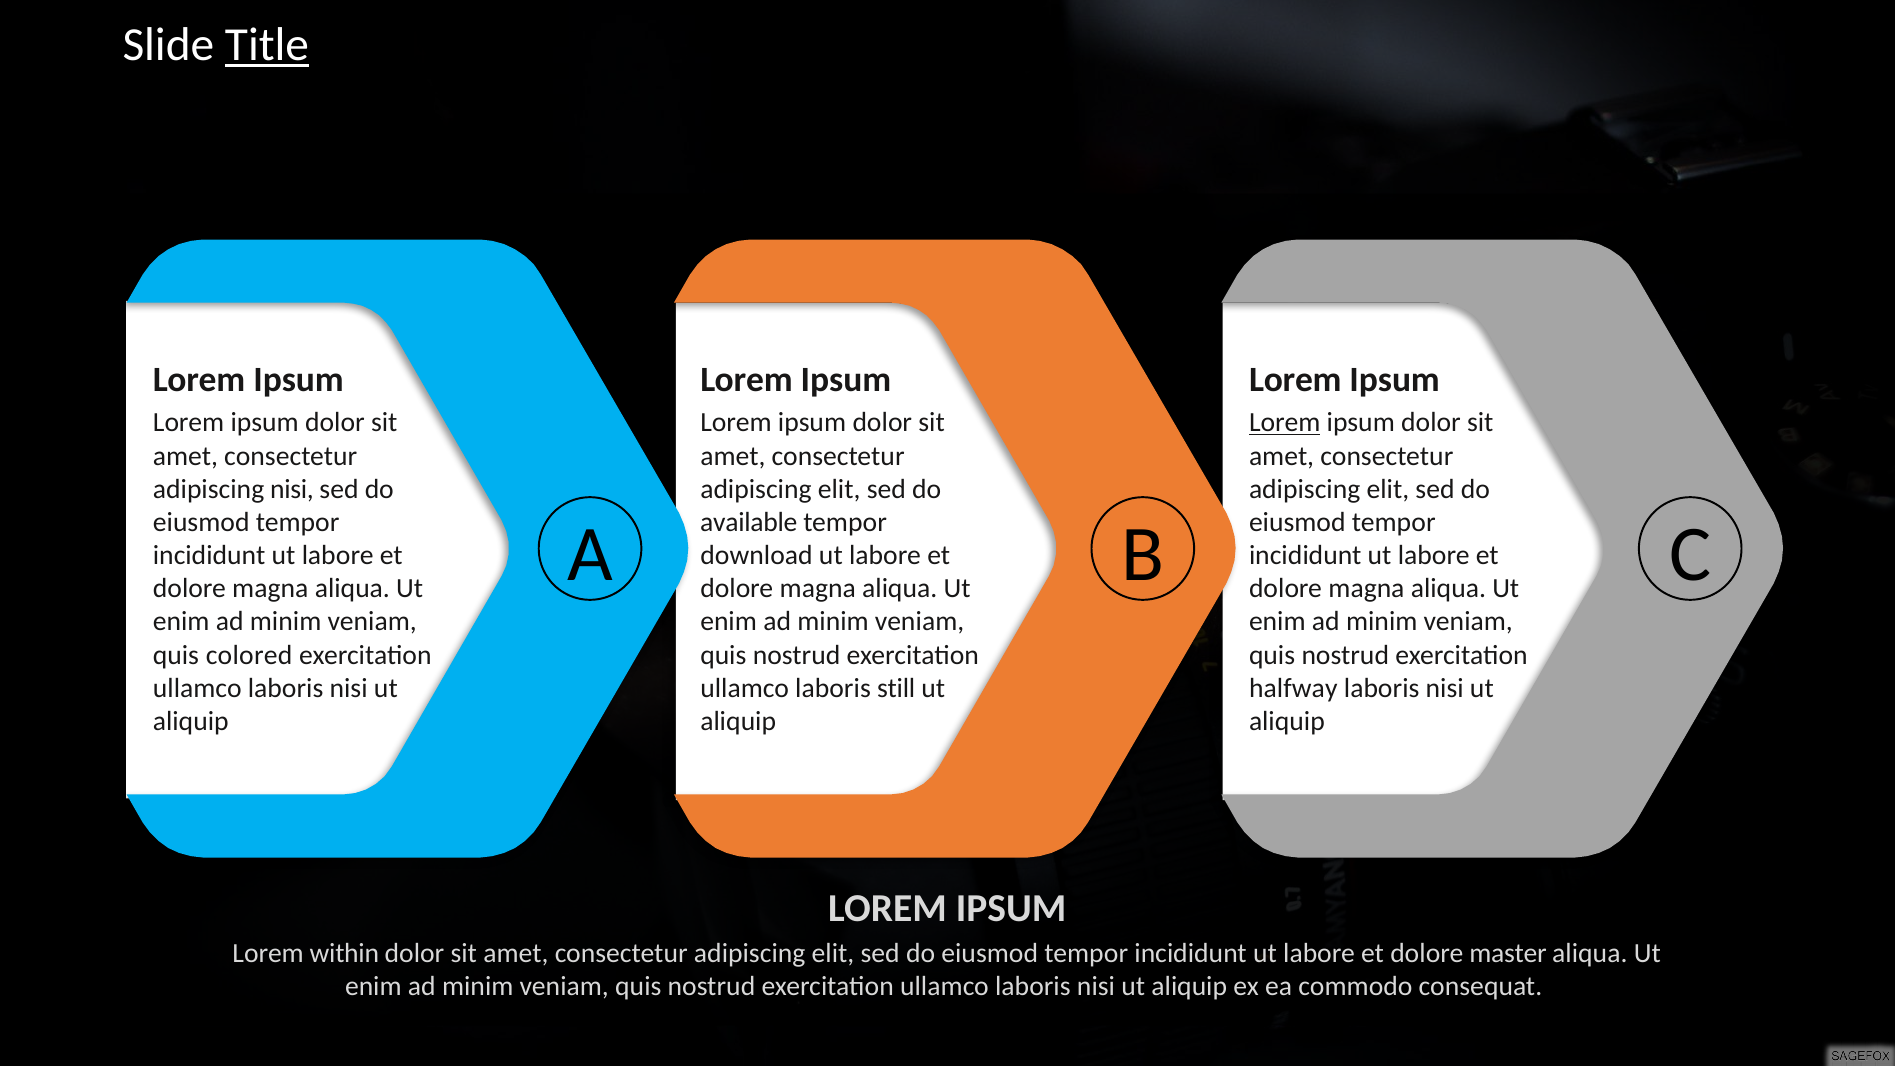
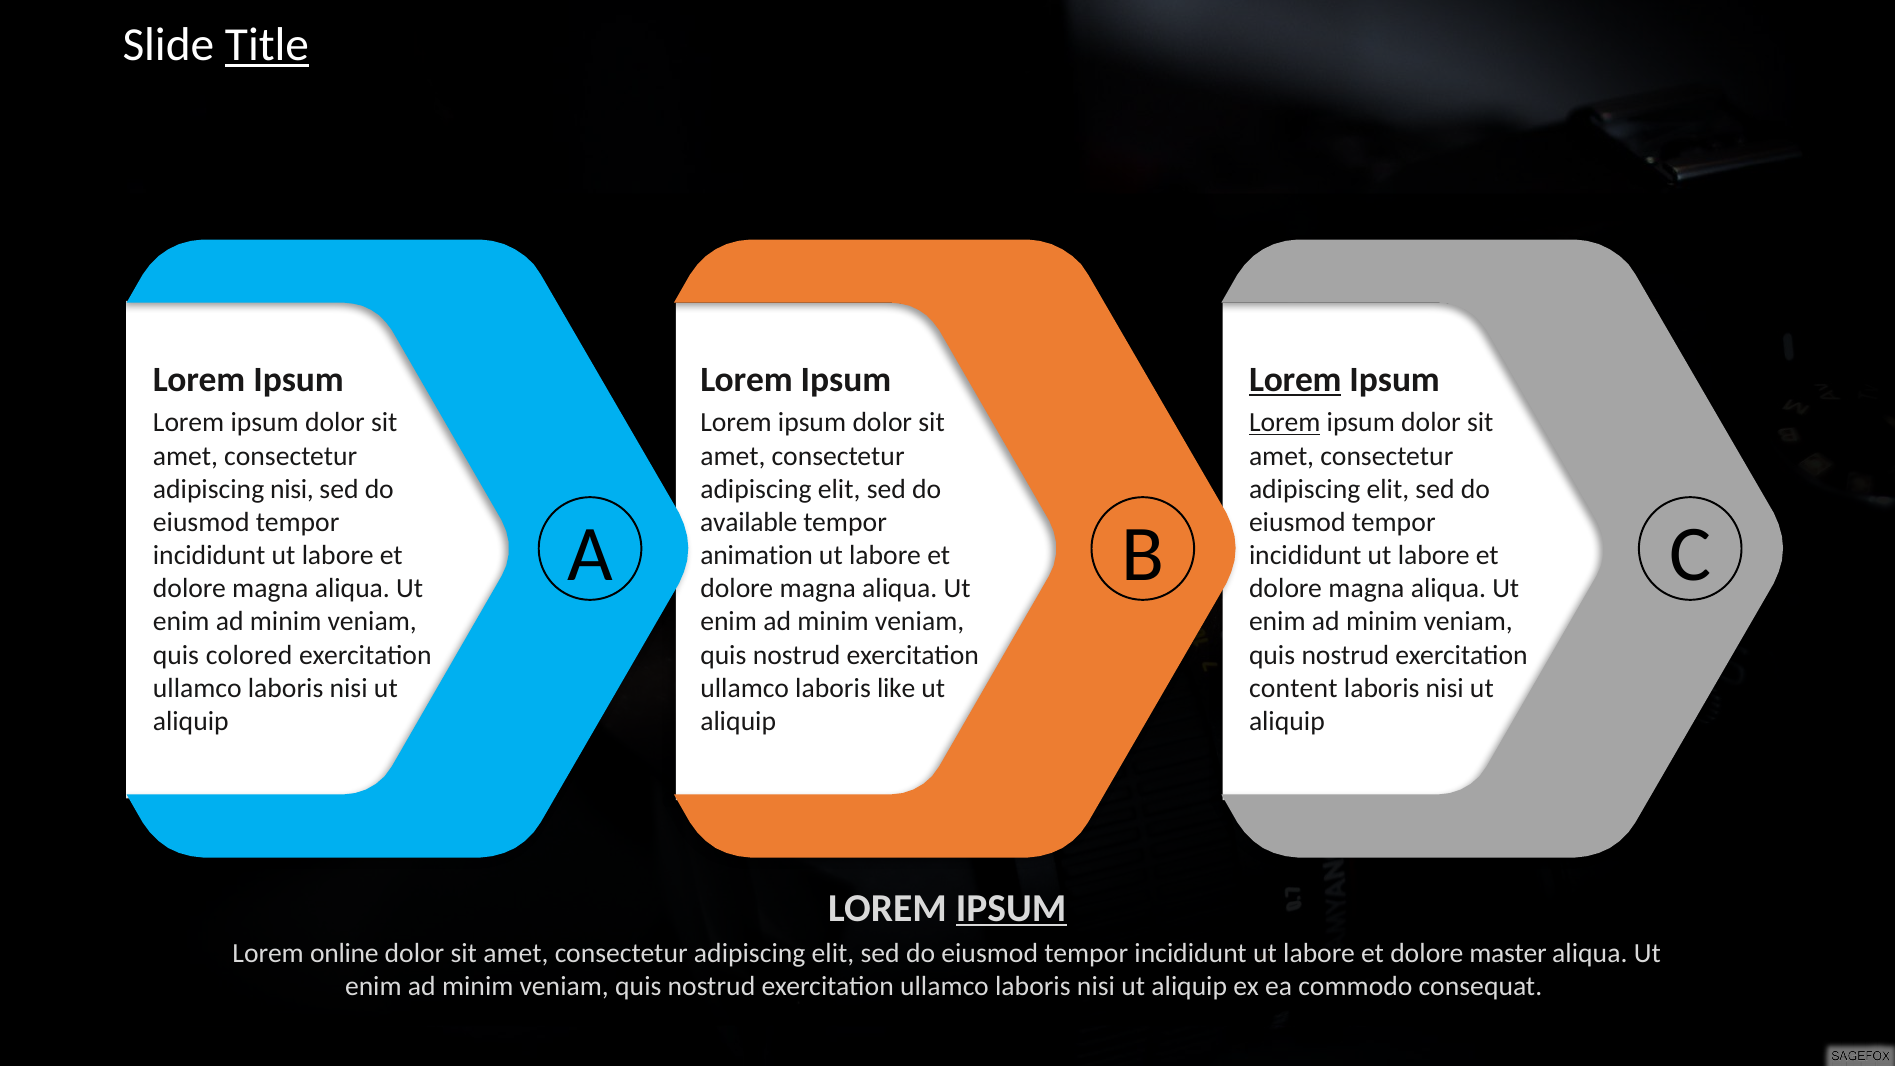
Lorem underline: none -> present (1295, 380)
download: download -> animation (757, 555)
still: still -> like (896, 688)
halfway: halfway -> content (1293, 688)
IPSUM underline: none -> present (1011, 908)
within: within -> online (344, 953)
